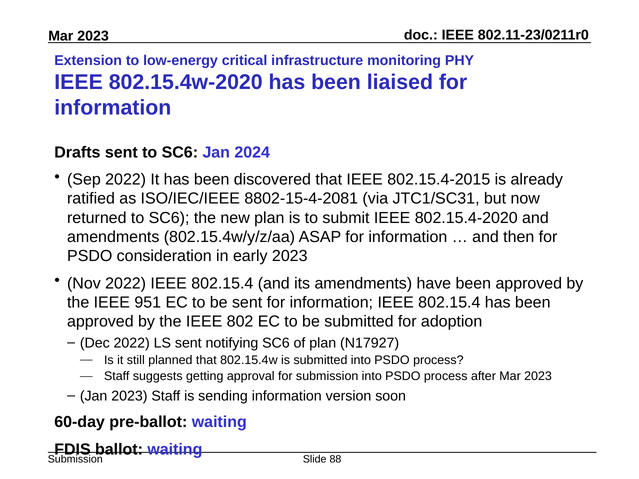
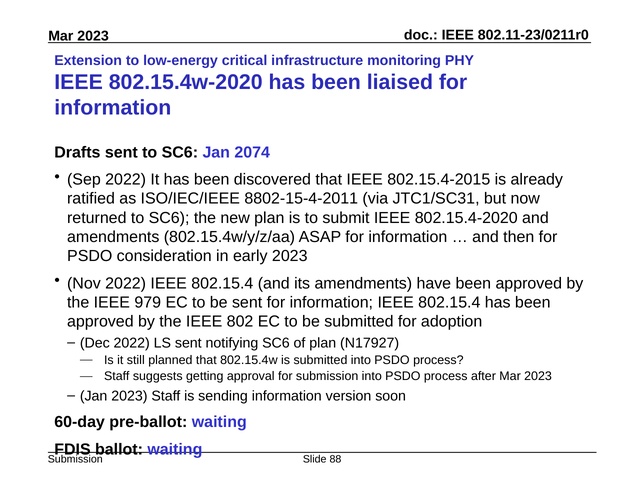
2024: 2024 -> 2074 (252, 152)
8802-15-4-2081: 8802-15-4-2081 -> 8802-15-4-2011 (301, 199)
951: 951 -> 979 (148, 303)
